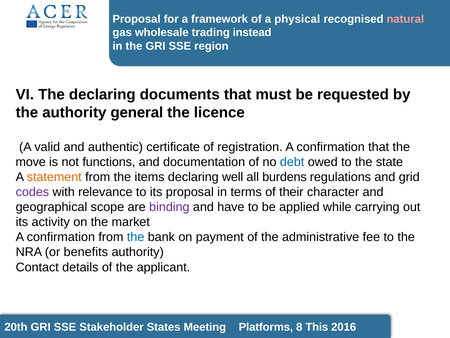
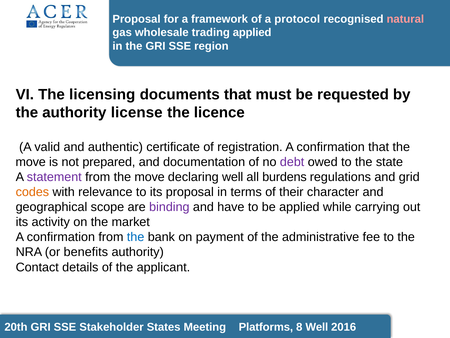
physical: physical -> protocol (297, 19)
trading instead: instead -> applied (252, 33)
The declaring: declaring -> licensing (102, 94)
general: general -> license (137, 112)
functions: functions -> prepared (109, 162)
debt colour: blue -> purple (292, 162)
statement colour: orange -> purple (54, 177)
from the items: items -> move (150, 177)
codes colour: purple -> orange (32, 192)
8 This: This -> Well (317, 327)
